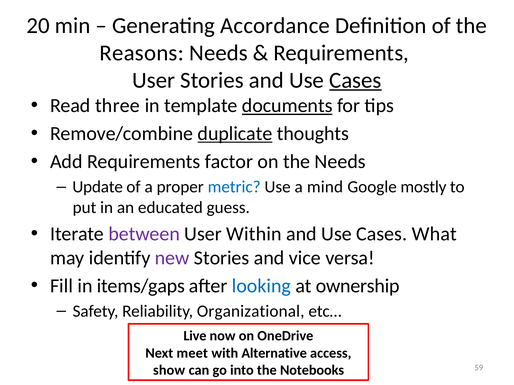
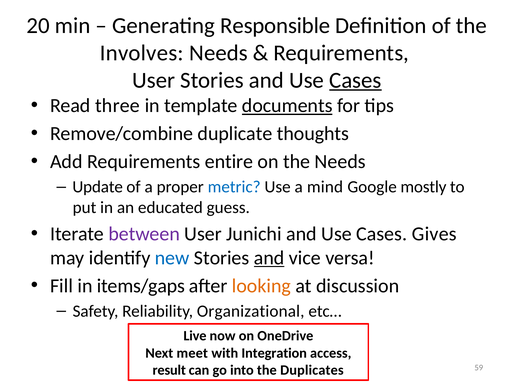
Accordance: Accordance -> Responsible (275, 26)
Reasons: Reasons -> Involves (142, 53)
duplicate underline: present -> none (235, 134)
factor: factor -> entire (229, 162)
Within: Within -> Junichi (254, 234)
What: What -> Gives (434, 234)
new colour: purple -> blue (172, 258)
and underline: none -> present (269, 258)
looking colour: blue -> orange (261, 286)
ownership: ownership -> discussion (358, 286)
Alternative: Alternative -> Integration (274, 353)
show: show -> result (169, 371)
Notebooks: Notebooks -> Duplicates (312, 371)
